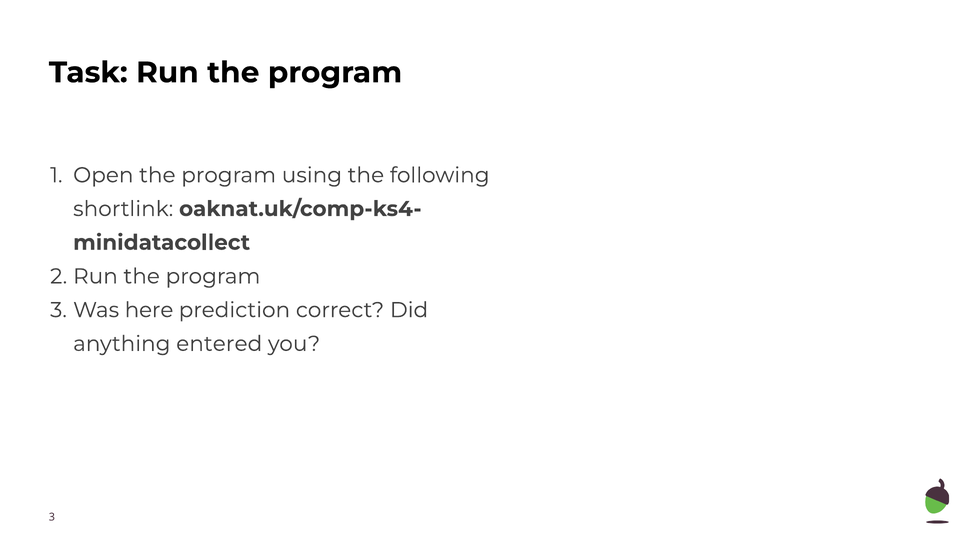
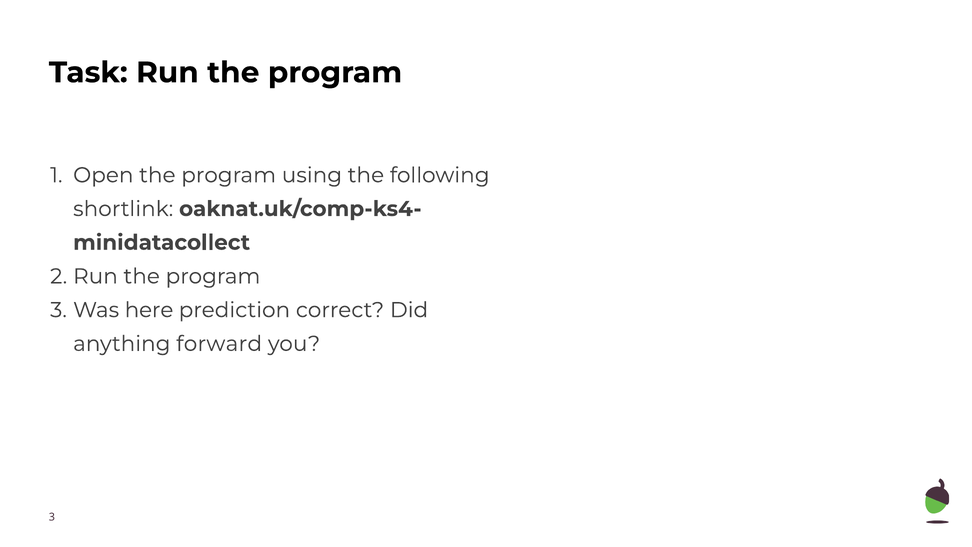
entered: entered -> forward (219, 344)
